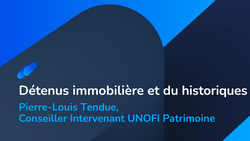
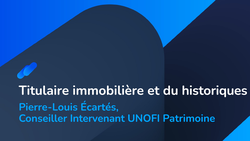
Détenus: Détenus -> Titulaire (44, 90)
Tendue: Tendue -> Écartés (100, 107)
